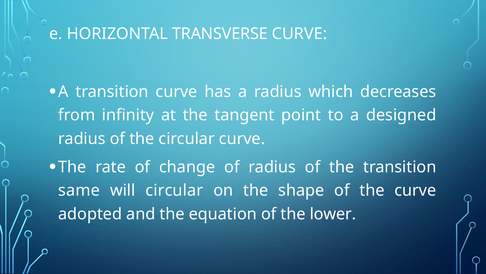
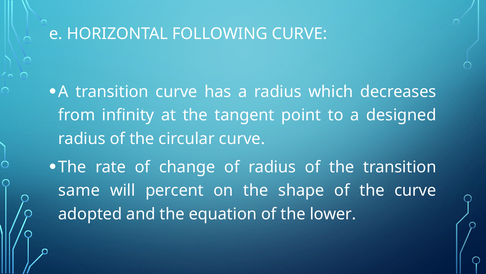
TRANSVERSE: TRANSVERSE -> FOLLOWING (220, 34)
will circular: circular -> percent (174, 190)
